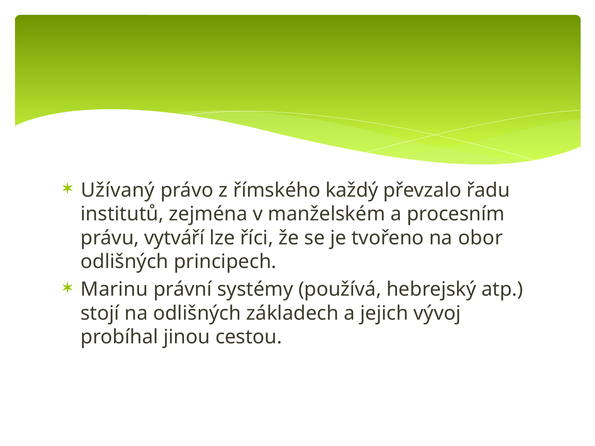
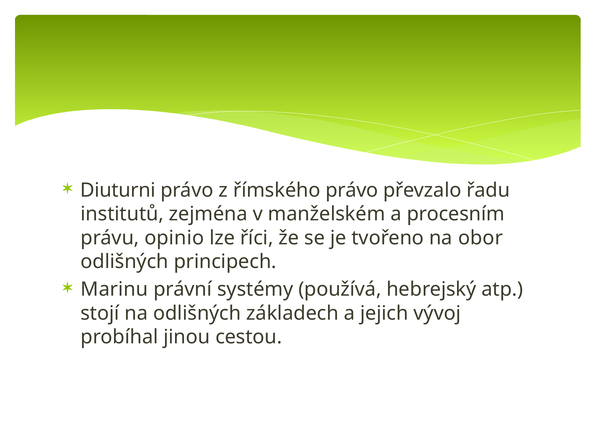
Užívaný: Užívaný -> Diuturni (118, 190)
římského každý: každý -> právo (352, 190)
vytváří: vytváří -> opinio (174, 238)
